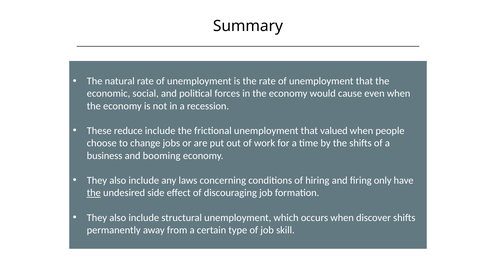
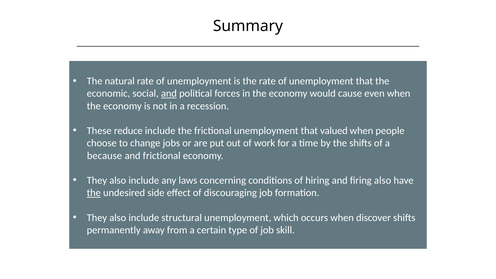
and underline: none -> present (169, 94)
business: business -> because (104, 156)
and booming: booming -> frictional (162, 156)
firing only: only -> also (383, 180)
